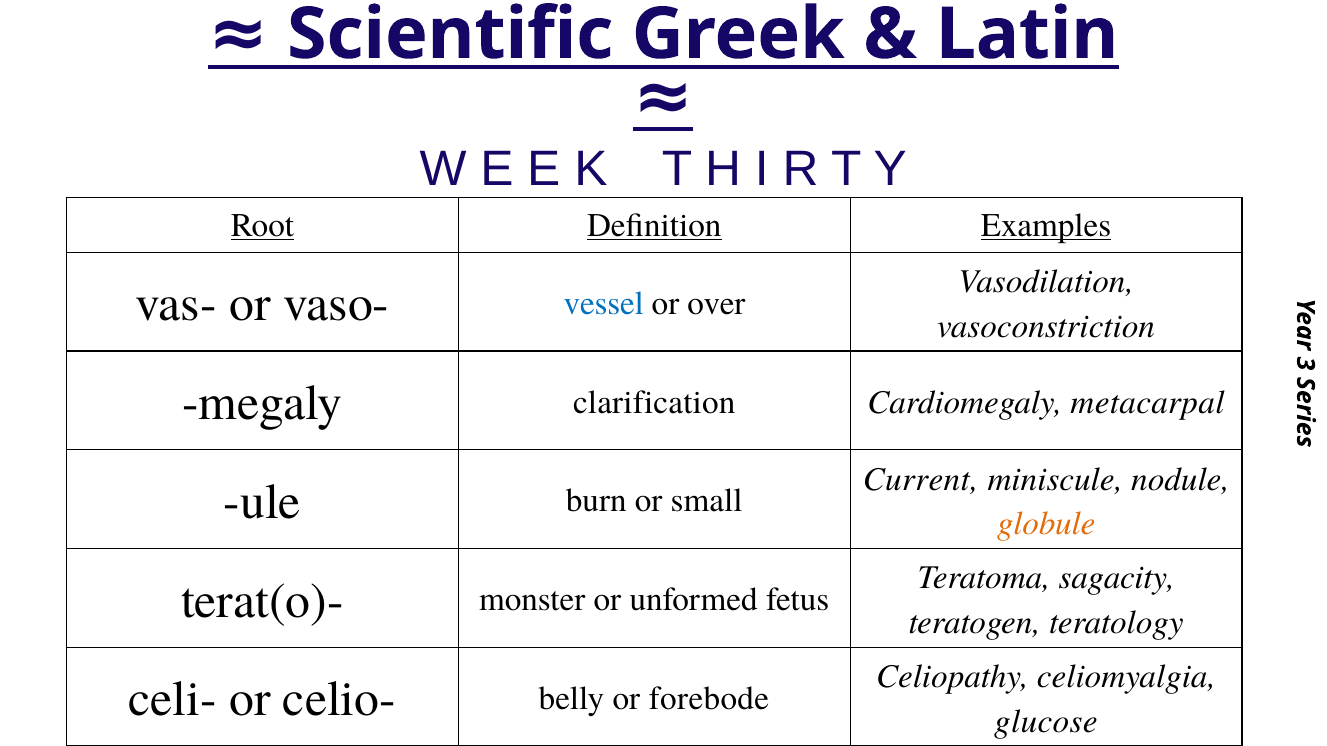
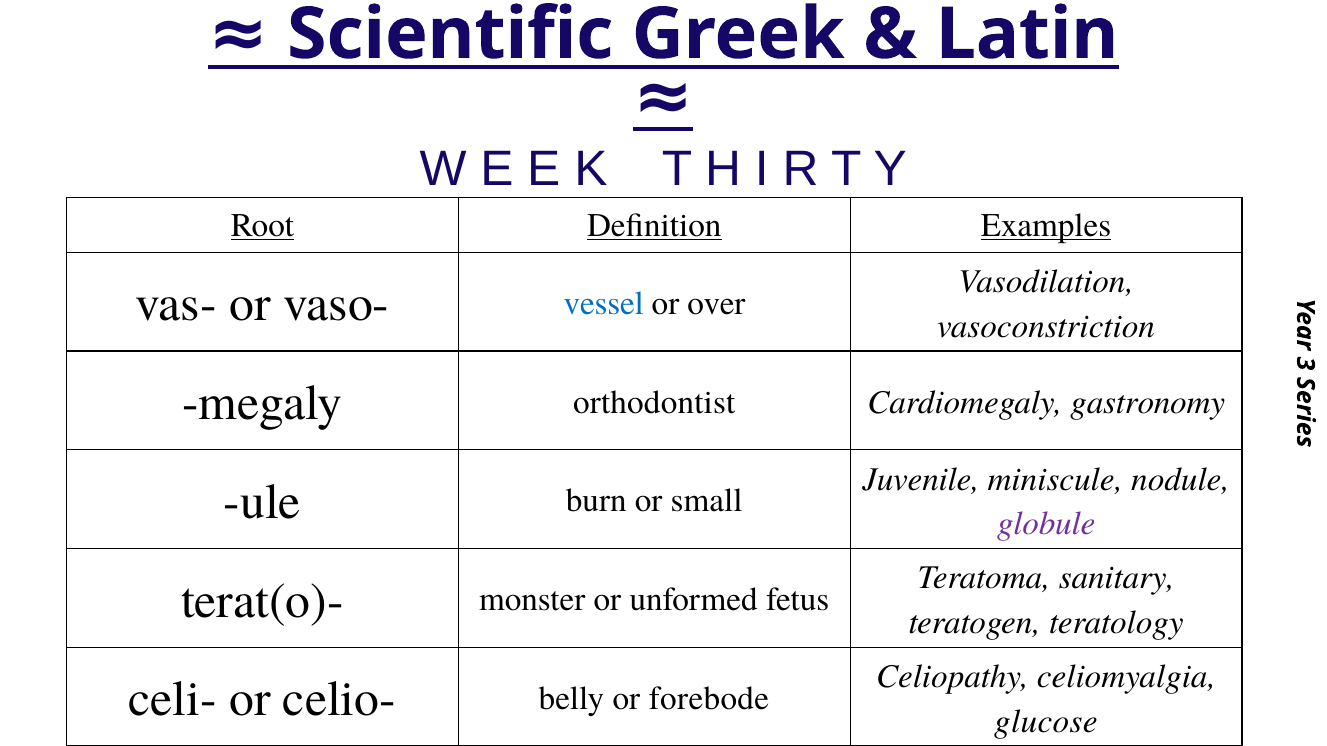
clarification: clarification -> orthodontist (654, 403)
metacarpal: metacarpal -> gastronomy (1148, 403)
Current: Current -> Juvenile (921, 479)
globule colour: orange -> purple (1046, 524)
sagacity: sagacity -> sanitary (1117, 578)
